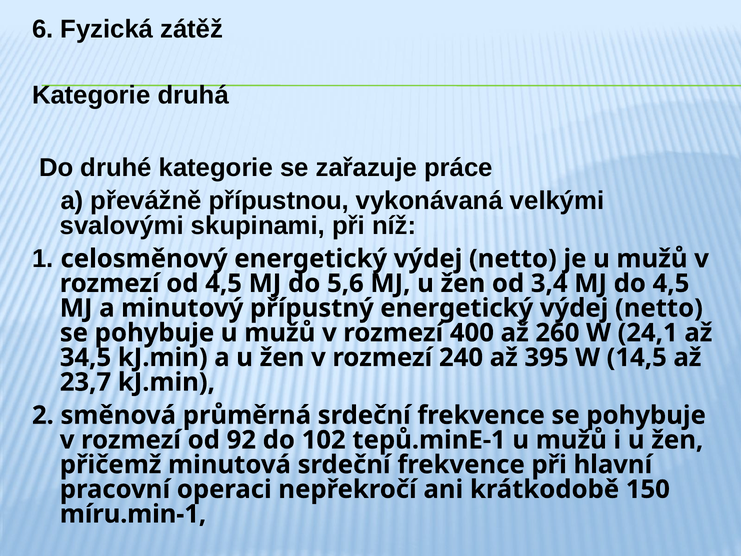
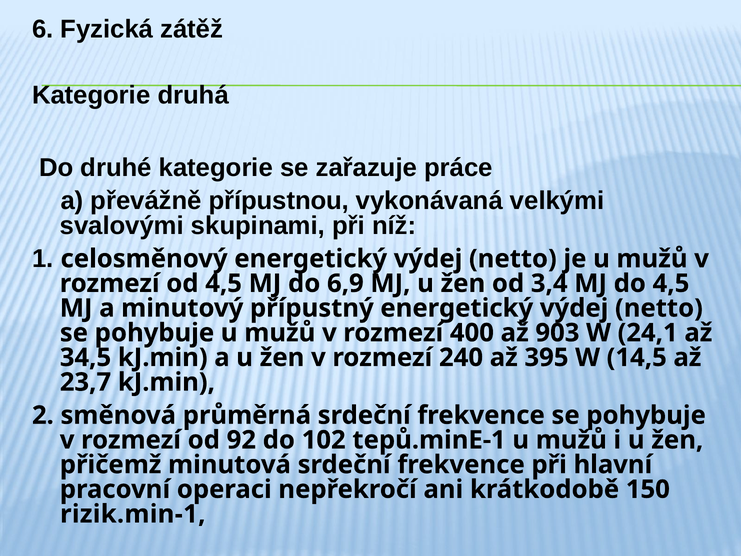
5,6: 5,6 -> 6,9 (345, 283)
260: 260 -> 903 (557, 333)
míru.min-1: míru.min-1 -> rizik.min-1 (133, 514)
